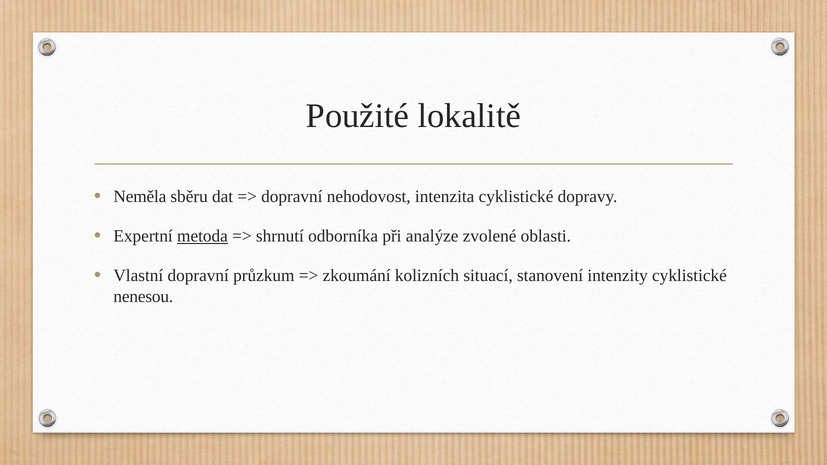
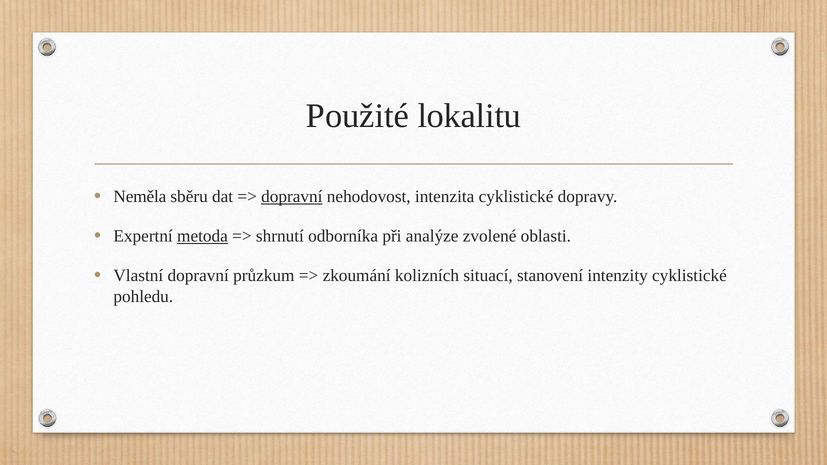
lokalitě: lokalitě -> lokalitu (469, 116)
dopravní underline: none -> present (292, 197)
nenesou: nenesou -> pohledu (143, 297)
